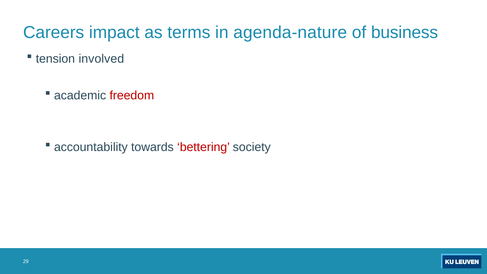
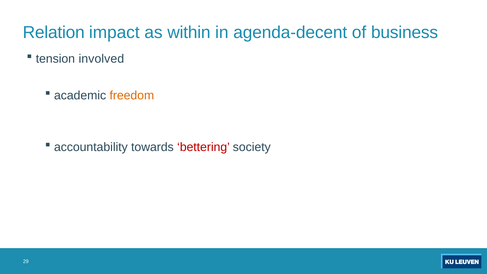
Careers: Careers -> Relation (54, 32)
terms: terms -> within (189, 32)
agenda-nature: agenda-nature -> agenda-decent (290, 32)
freedom colour: red -> orange (132, 96)
